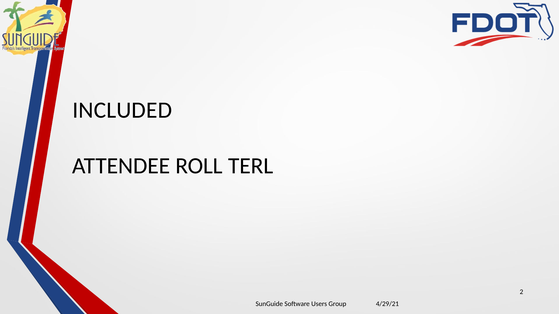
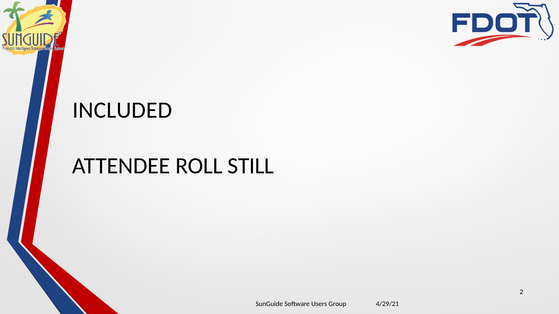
TERL: TERL -> STILL (251, 166)
